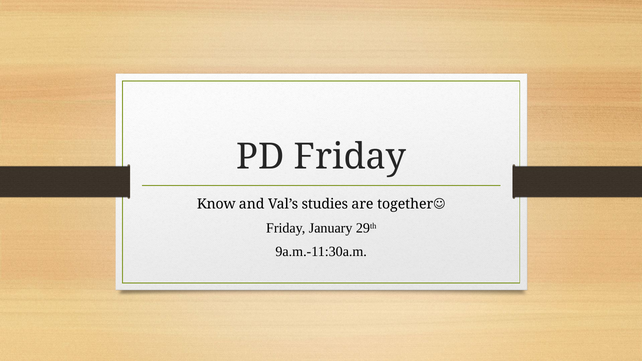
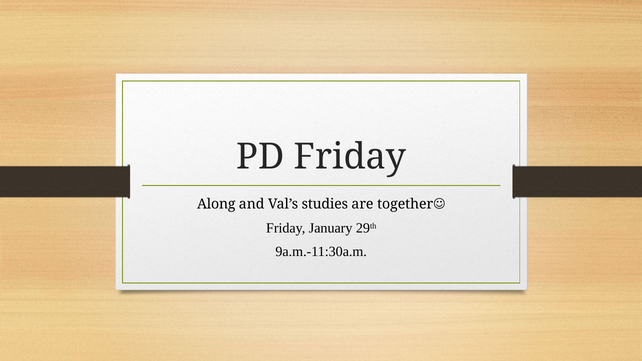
Know: Know -> Along (216, 204)
